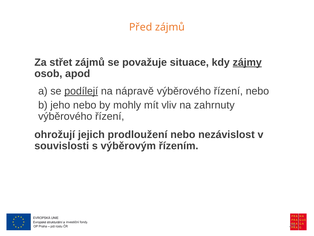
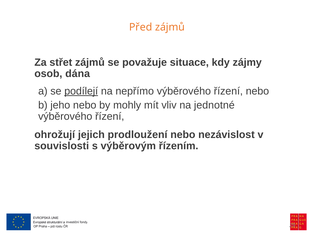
zájmy underline: present -> none (247, 62)
apod: apod -> dána (78, 74)
nápravě: nápravě -> nepřímo (135, 91)
zahrnuty: zahrnuty -> jednotné (214, 105)
